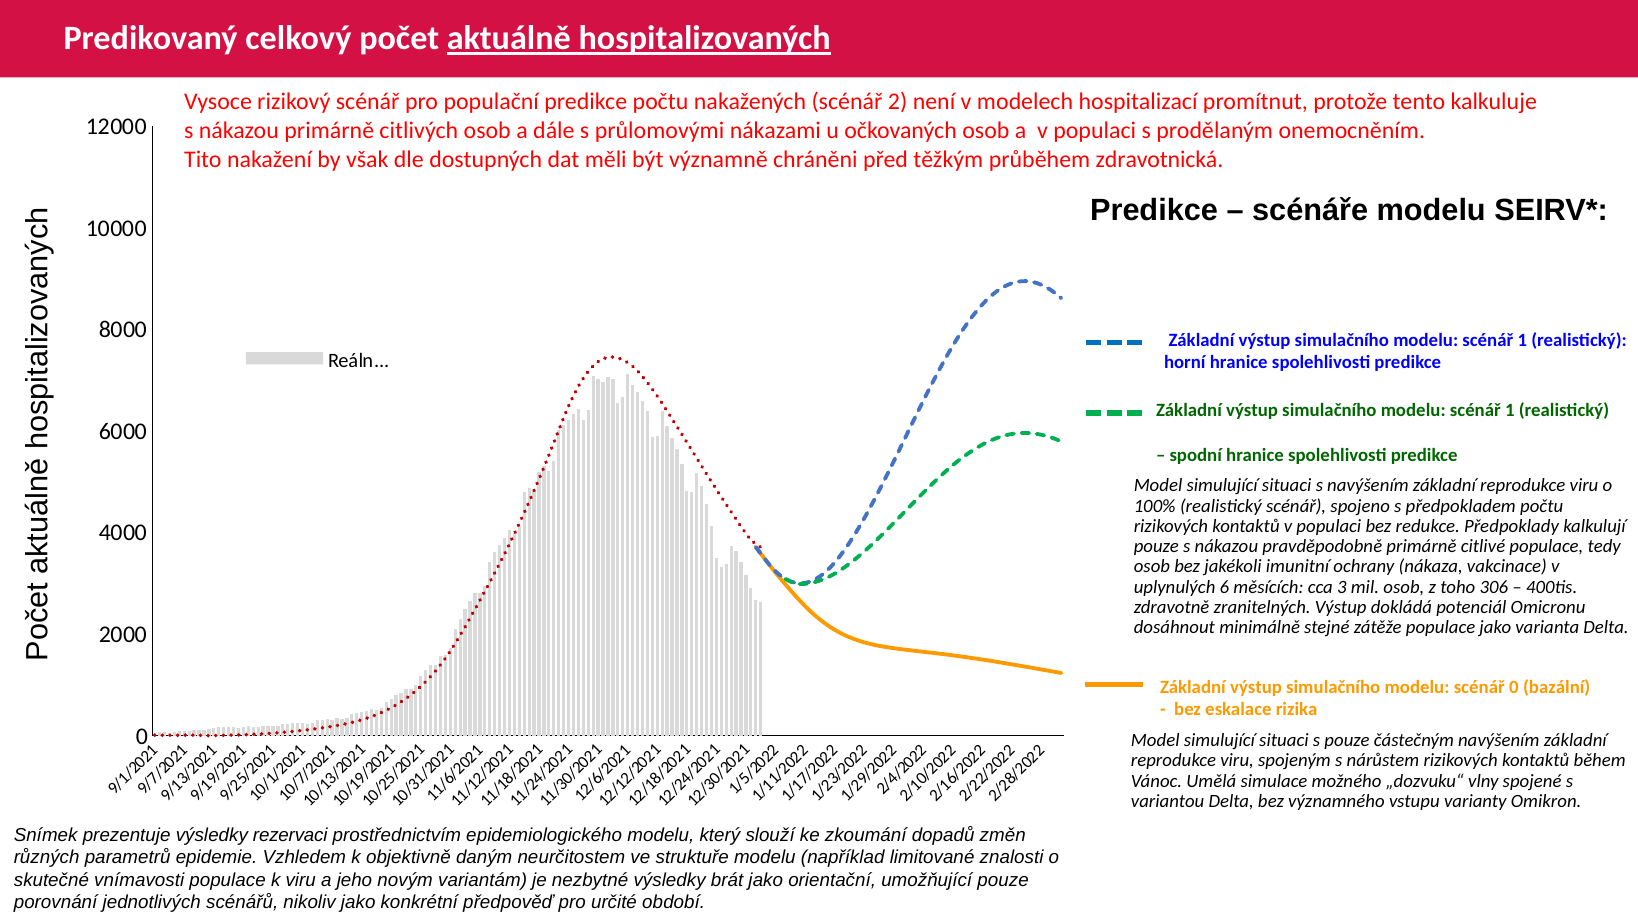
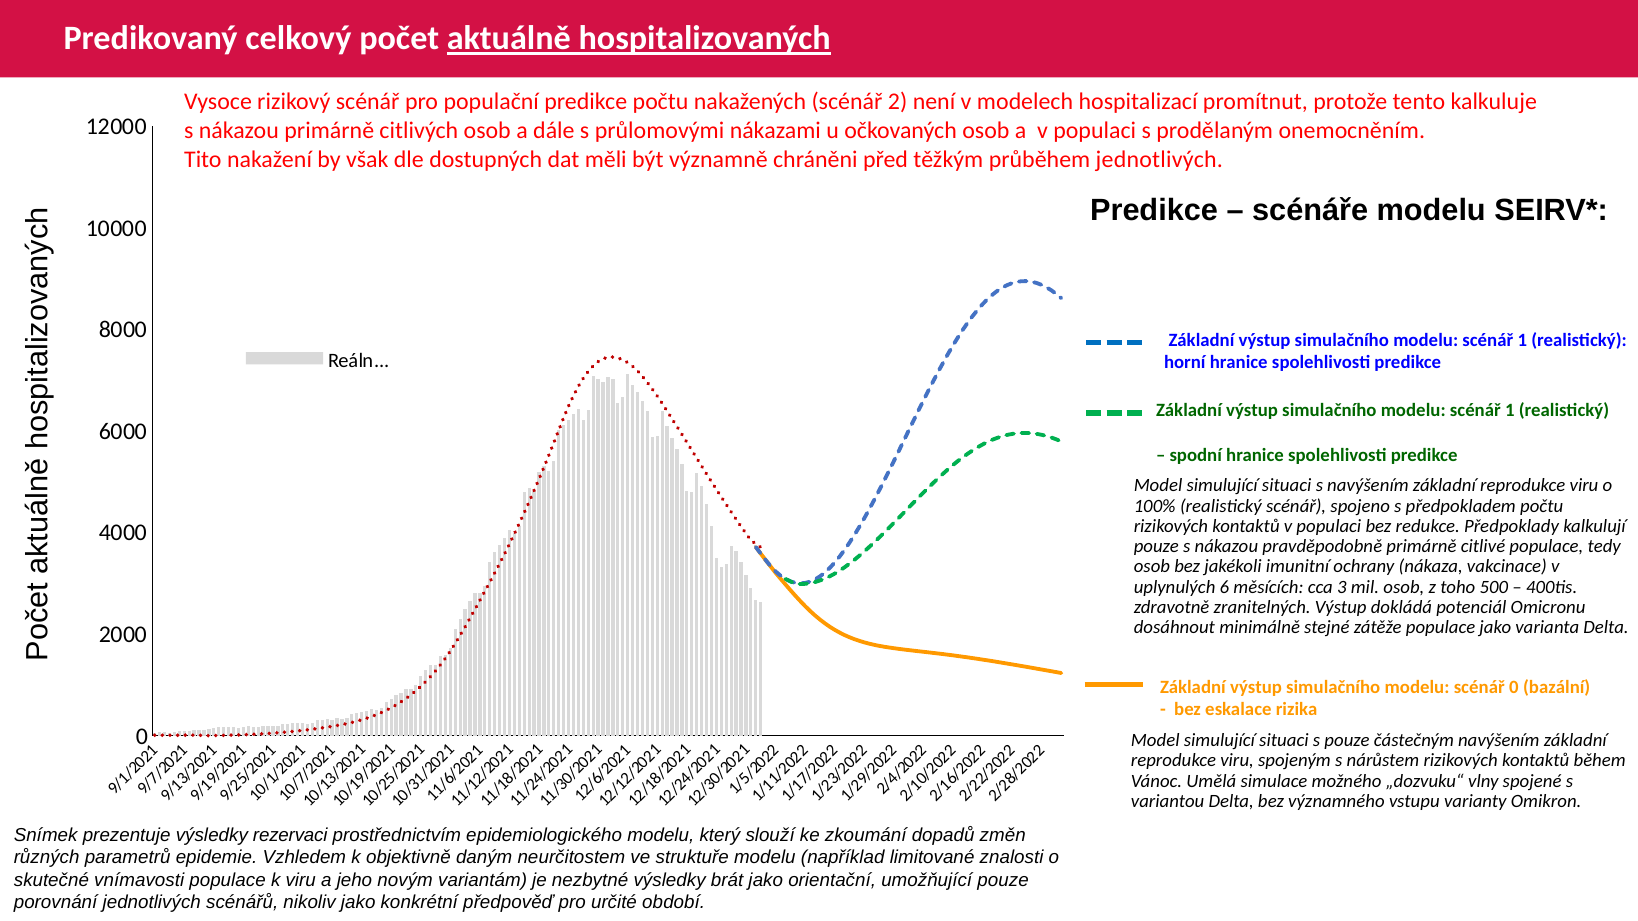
průběhem zdravotnická: zdravotnická -> jednotlivých (1159, 159)
306: 306 -> 500 (1494, 587)
